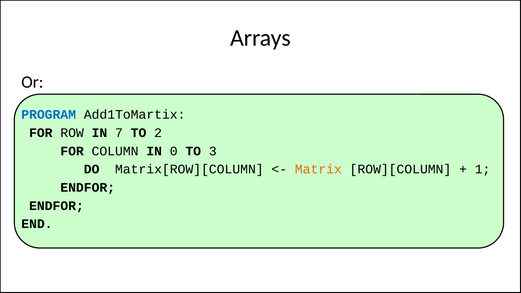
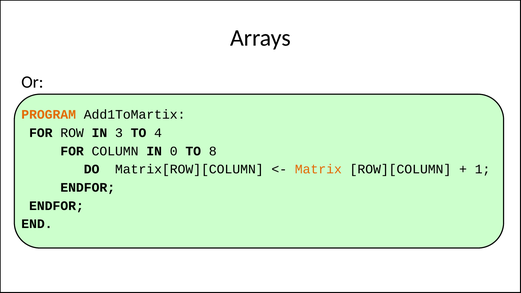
PROGRAM colour: blue -> orange (49, 115)
7: 7 -> 3 (119, 133)
2: 2 -> 4 (158, 133)
3: 3 -> 8 (213, 151)
